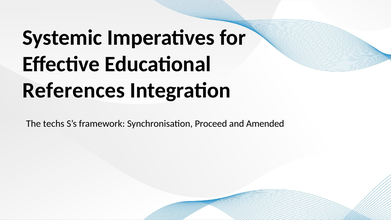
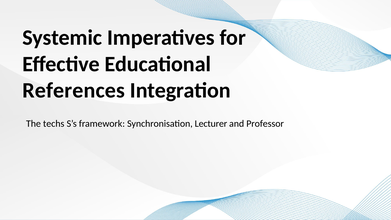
Proceed: Proceed -> Lecturer (211, 124)
Amended: Amended -> Professor (265, 124)
